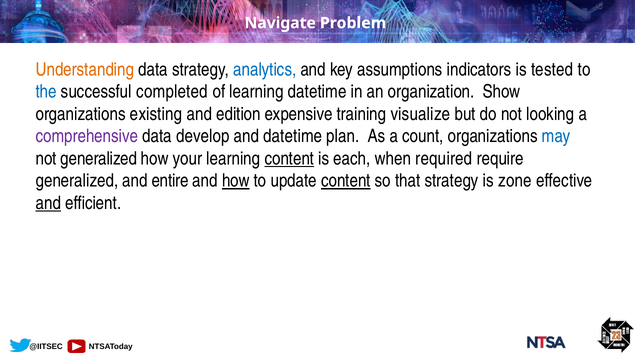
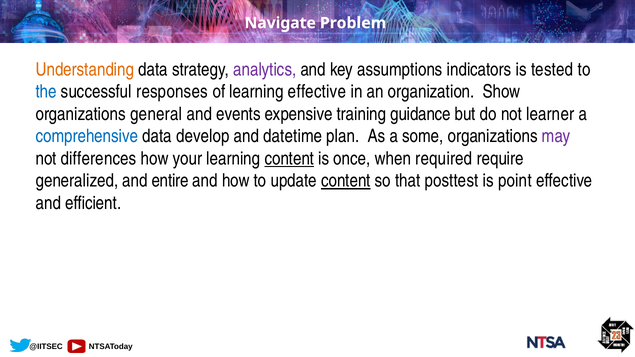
analytics colour: blue -> purple (265, 70)
completed: completed -> responses (172, 92)
learning datetime: datetime -> effective (317, 92)
existing: existing -> general (156, 114)
edition: edition -> events (238, 114)
visualize: visualize -> guidance (421, 114)
looking: looking -> learner (550, 114)
comprehensive colour: purple -> blue (87, 136)
count: count -> some (423, 136)
may colour: blue -> purple (556, 136)
not generalized: generalized -> differences (99, 159)
each: each -> once (352, 159)
how underline: present -> none (236, 181)
that strategy: strategy -> posttest (452, 181)
zone: zone -> point (515, 181)
and underline: present -> none (48, 203)
